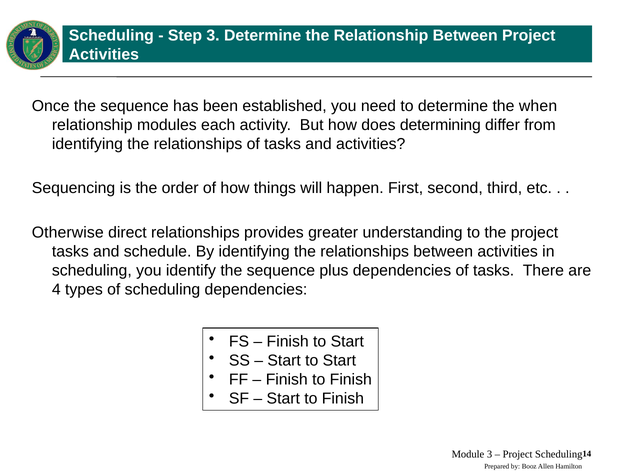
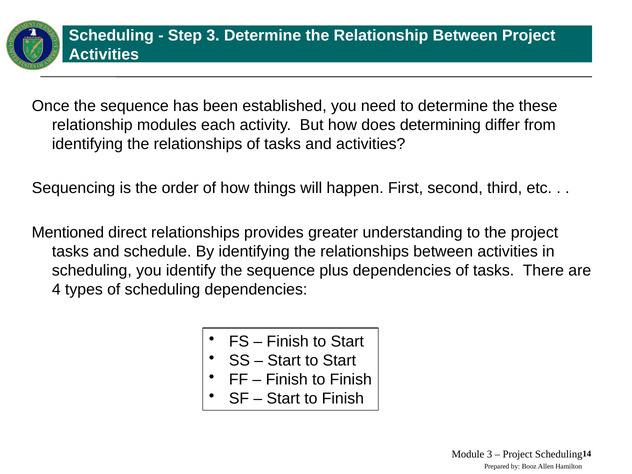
when: when -> these (538, 106)
Otherwise: Otherwise -> Mentioned (68, 232)
